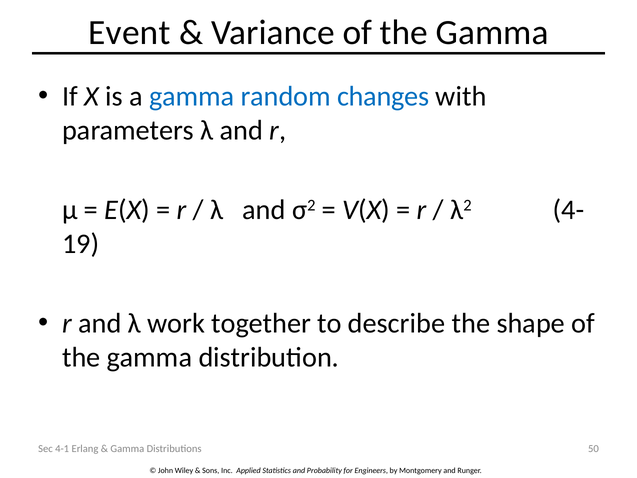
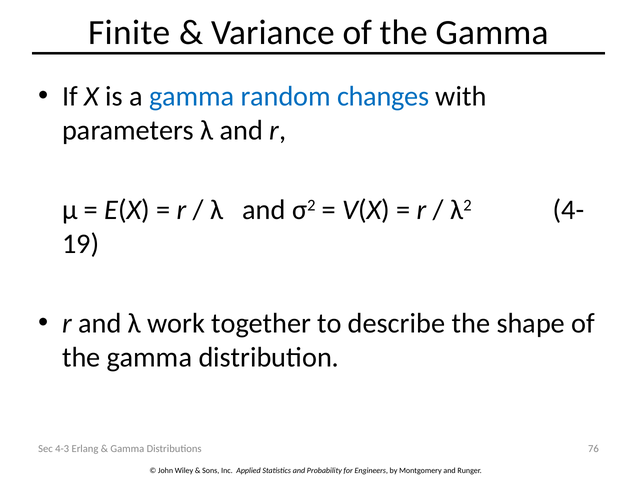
Event: Event -> Finite (129, 33)
4-1: 4-1 -> 4-3 (62, 449)
50: 50 -> 76 (593, 449)
